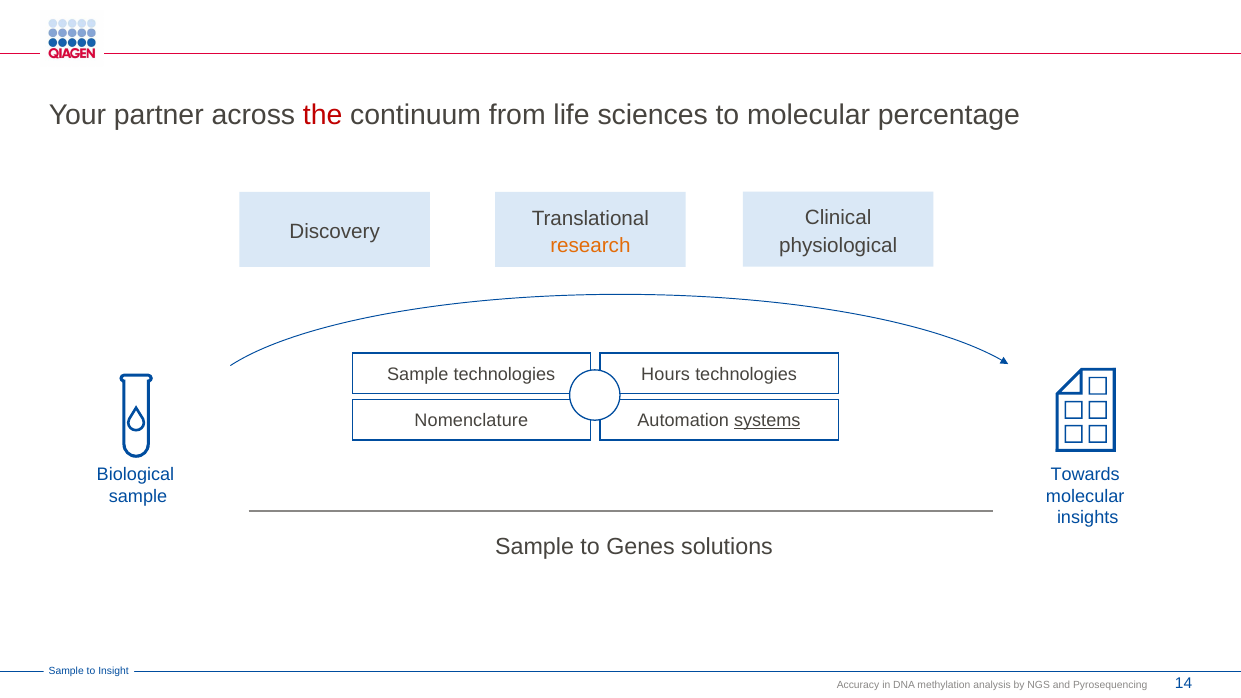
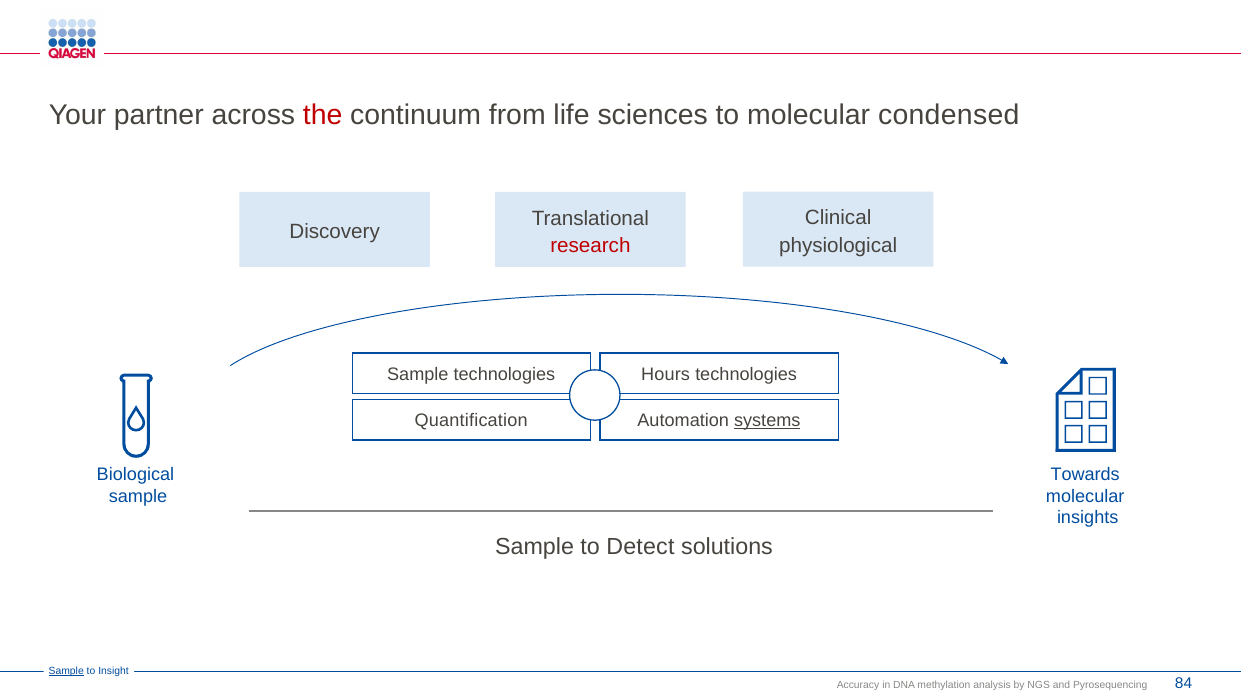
percentage: percentage -> condensed (949, 115)
research colour: orange -> red (590, 246)
Nomenclature: Nomenclature -> Quantification (471, 421)
Genes: Genes -> Detect (640, 547)
Sample underline: none -> present (66, 671)
14: 14 -> 84 (1184, 683)
